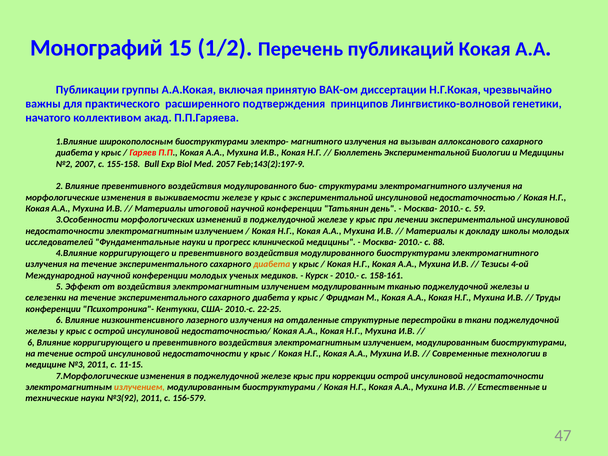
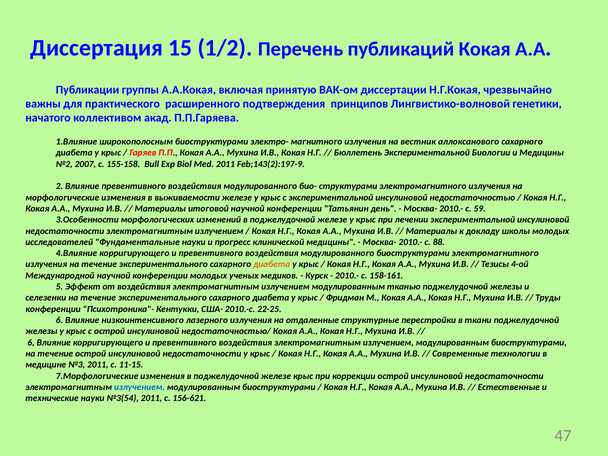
Монографий: Монографий -> Диссертация (97, 48)
вызыван: вызыван -> вестник (418, 142)
Med 2057: 2057 -> 2011 (225, 164)
излучением colour: orange -> blue (139, 387)
№3(92: №3(92 -> №3(54 (123, 398)
156-579: 156-579 -> 156-621 (189, 398)
